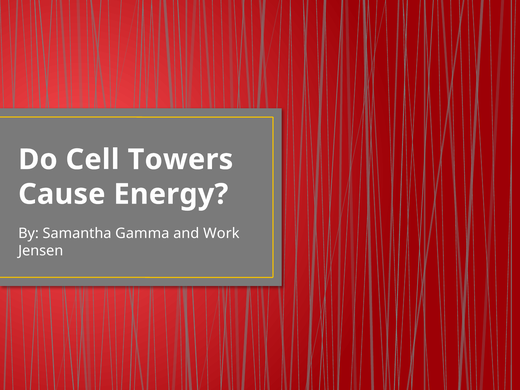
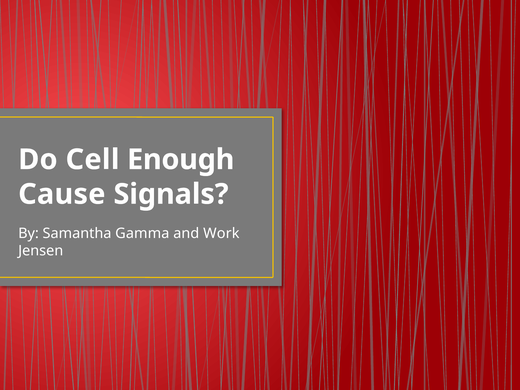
Towers: Towers -> Enough (181, 160)
Energy: Energy -> Signals (171, 194)
